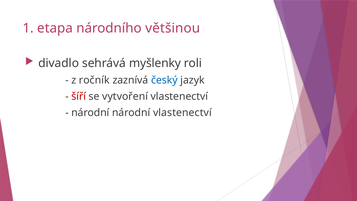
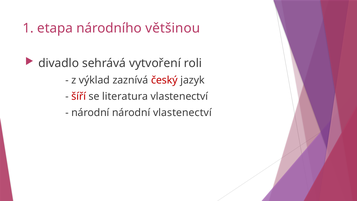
myšlenky: myšlenky -> vytvoření (155, 63)
ročník: ročník -> výklad (94, 80)
český colour: blue -> red (164, 80)
vytvoření: vytvoření -> literatura (125, 96)
